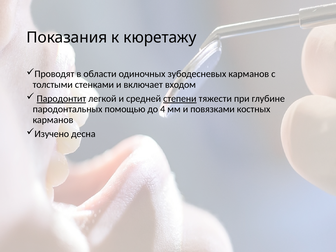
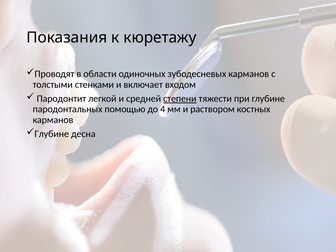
Пародонтит underline: present -> none (61, 99)
повязками: повязками -> раствором (212, 109)
Изучено: Изучено -> Глубине (52, 134)
